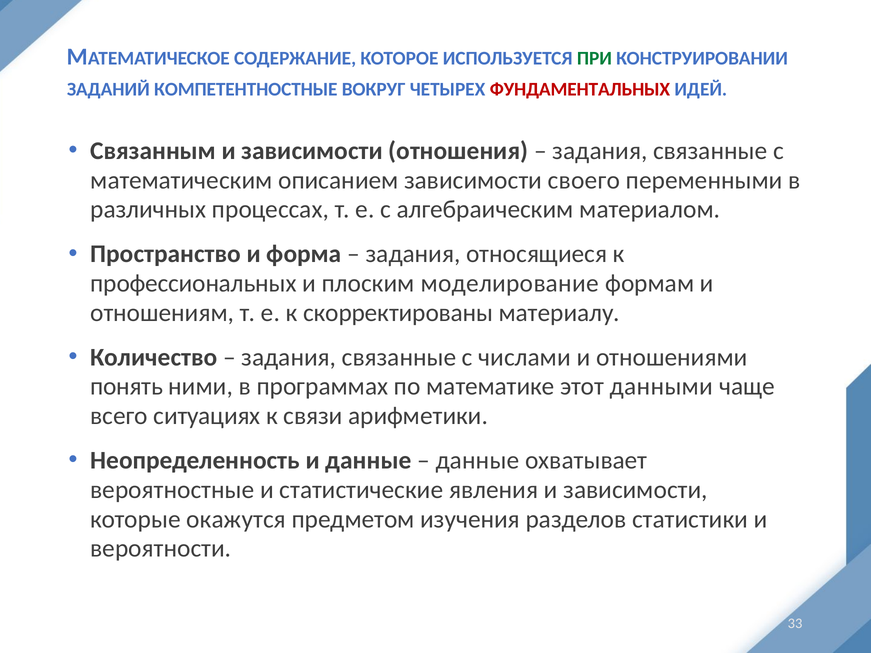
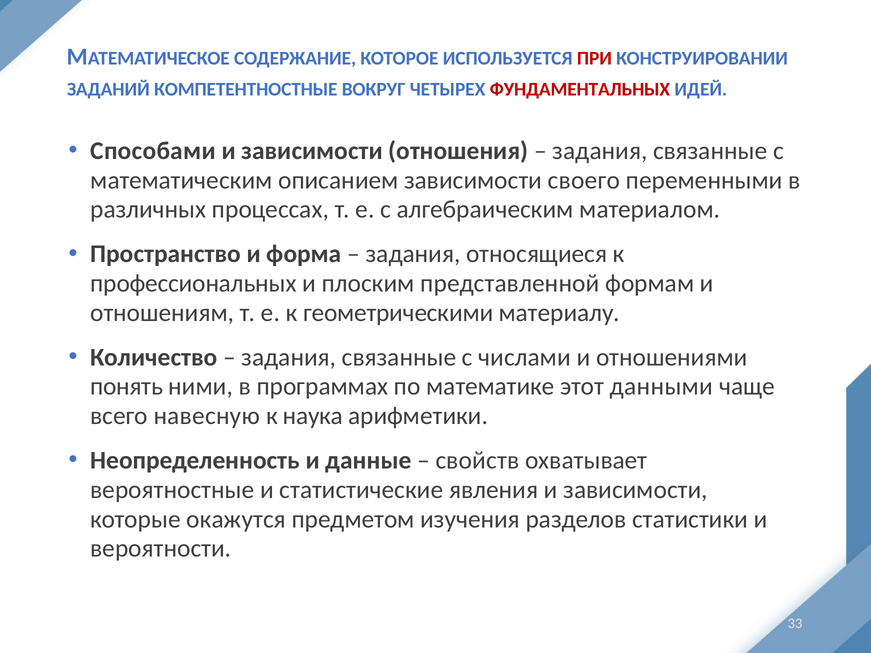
ПРИ colour: green -> red (594, 58)
Связанным: Связанным -> Способами (153, 151)
моделирование: моделирование -> представленной (510, 284)
скорректированы: скорректированы -> геометрическими (398, 313)
ситуациях: ситуациях -> навесную (207, 416)
связи: связи -> наука (313, 416)
данные: данные -> свойств (477, 461)
